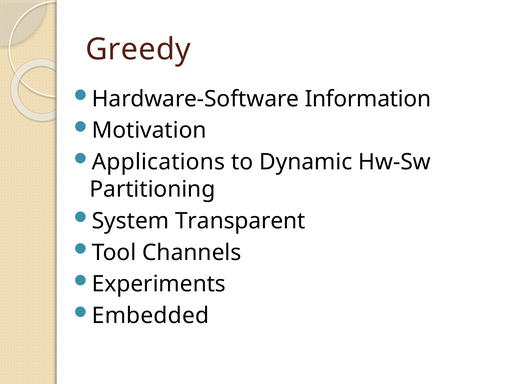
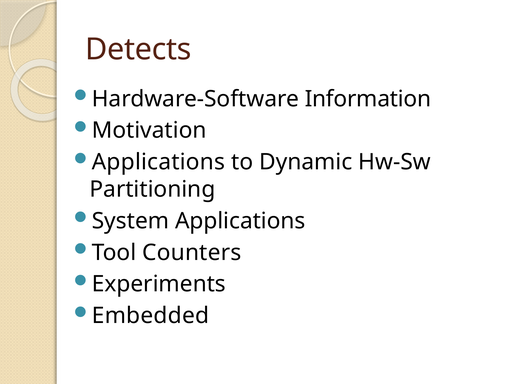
Greedy: Greedy -> Detects (138, 50)
System Transparent: Transparent -> Applications (240, 221)
Channels: Channels -> Counters (192, 253)
